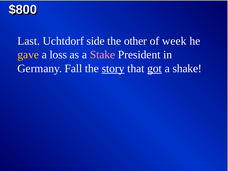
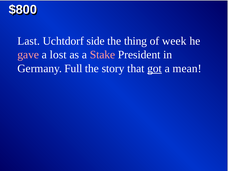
other: other -> thing (135, 41)
gave colour: yellow -> pink (28, 55)
loss: loss -> lost (58, 55)
Fall: Fall -> Full (73, 68)
story underline: present -> none (113, 68)
shake: shake -> mean (187, 68)
